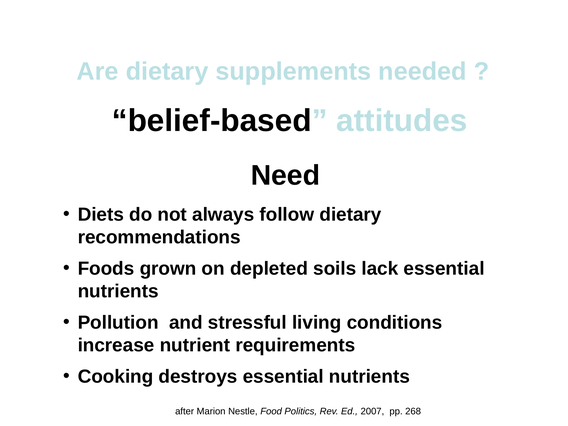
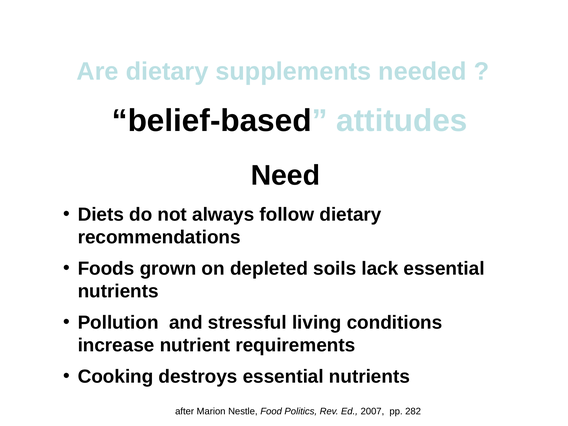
268: 268 -> 282 (413, 411)
